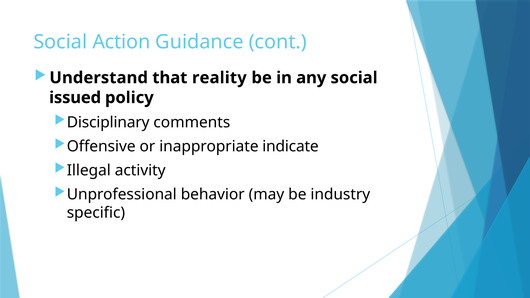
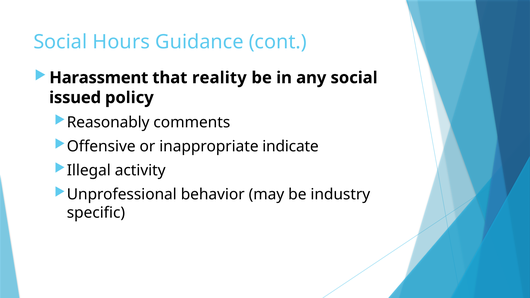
Action: Action -> Hours (121, 42)
Understand: Understand -> Harassment (99, 78)
Disciplinary: Disciplinary -> Reasonably (108, 122)
